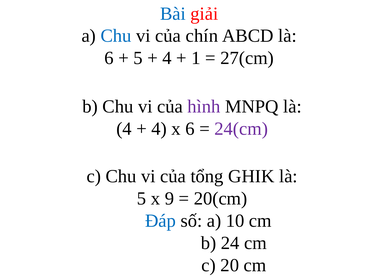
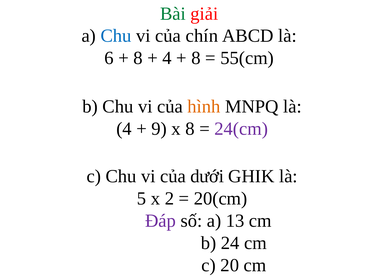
Bài colour: blue -> green (173, 14)
5: 5 -> 8 (138, 58)
1: 1 -> 8 (196, 58)
27(cm: 27(cm -> 55(cm (247, 58)
hình colour: purple -> orange (204, 107)
4: 4 -> 9 (159, 129)
x 6: 6 -> 8 (190, 129)
tổng: tổng -> dưới (207, 176)
9: 9 -> 2 (169, 199)
Đáp colour: blue -> purple (160, 221)
10: 10 -> 13 (235, 221)
